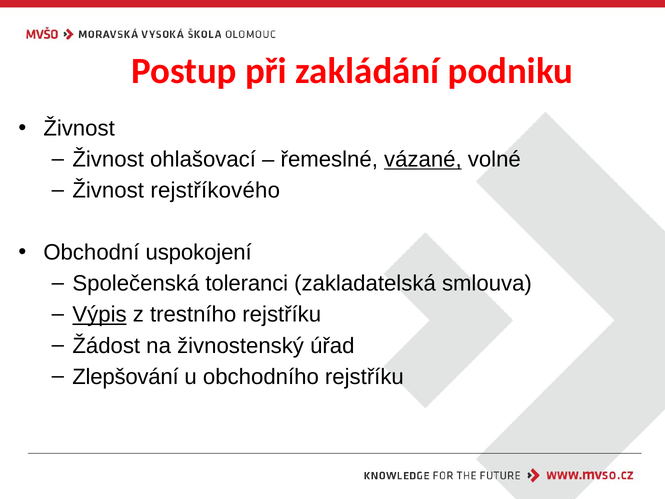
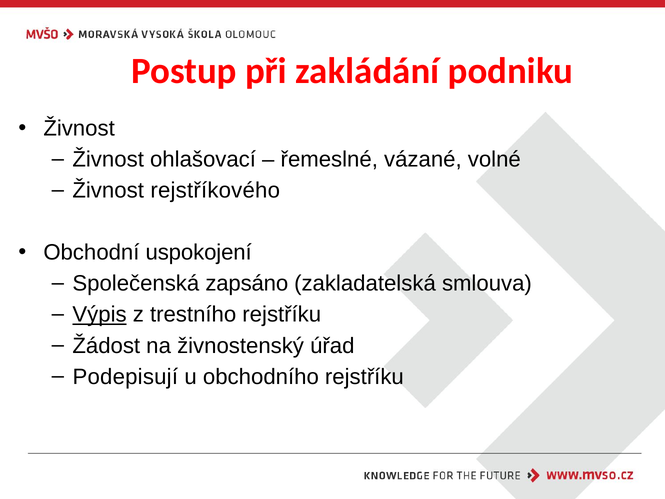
vázané underline: present -> none (423, 159)
toleranci: toleranci -> zapsáno (247, 283)
Zlepšování: Zlepšování -> Podepisují (125, 377)
